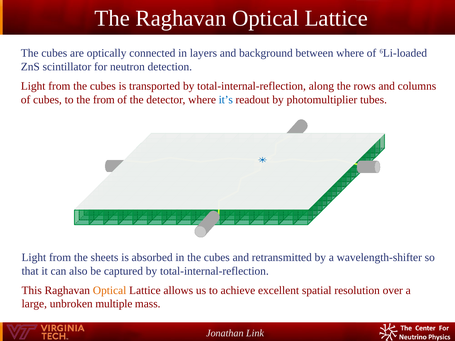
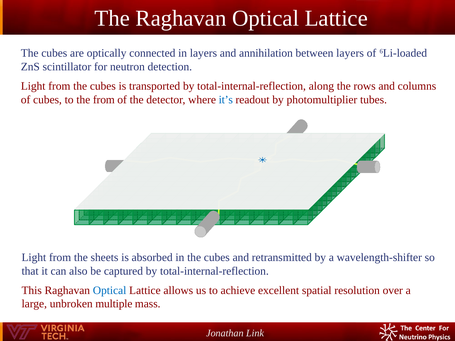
background: background -> annihilation (266, 53)
between where: where -> layers (350, 53)
Optical colour: orange -> blue (110, 290)
